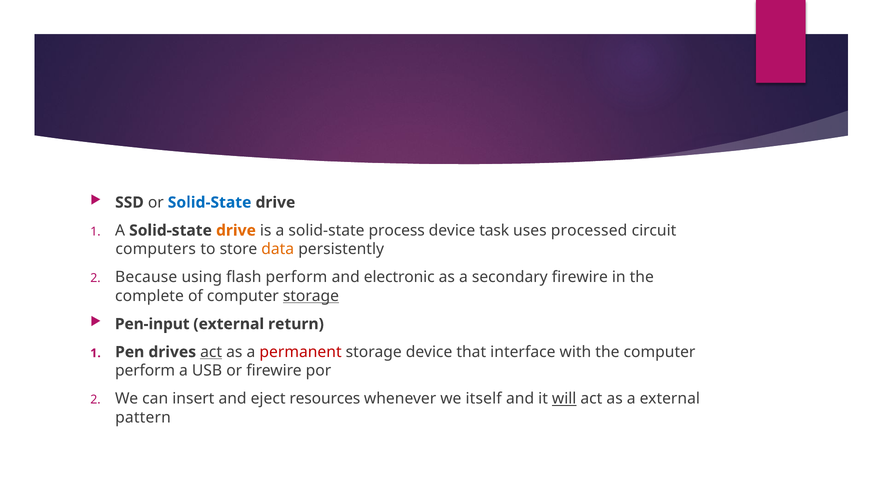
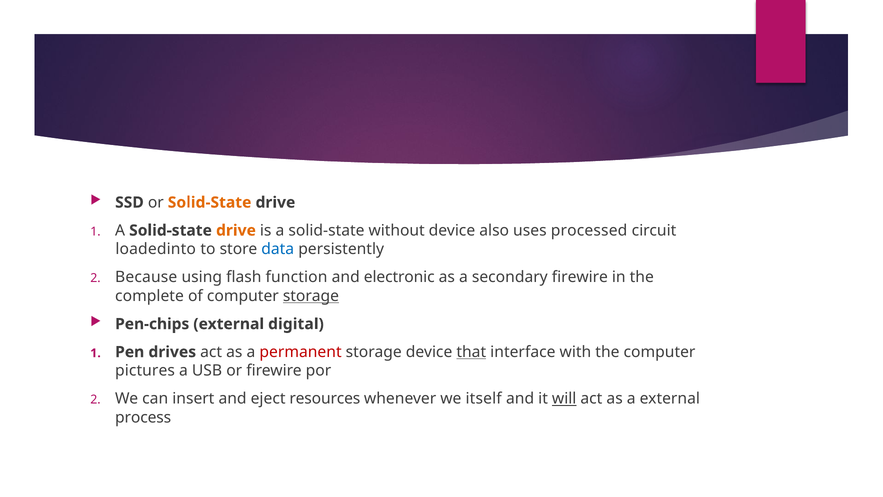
Solid-State colour: blue -> orange (210, 202)
process: process -> without (397, 230)
task: task -> also (494, 230)
computers: computers -> loadedinto (156, 249)
data colour: orange -> blue (278, 249)
flash perform: perform -> function (296, 277)
Pen-input: Pen-input -> Pen-chips (152, 324)
return: return -> digital (296, 324)
act underline: present -> none (211, 352)
that underline: none -> present (471, 352)
perform: perform -> pictures (145, 371)
pattern: pattern -> process (143, 417)
